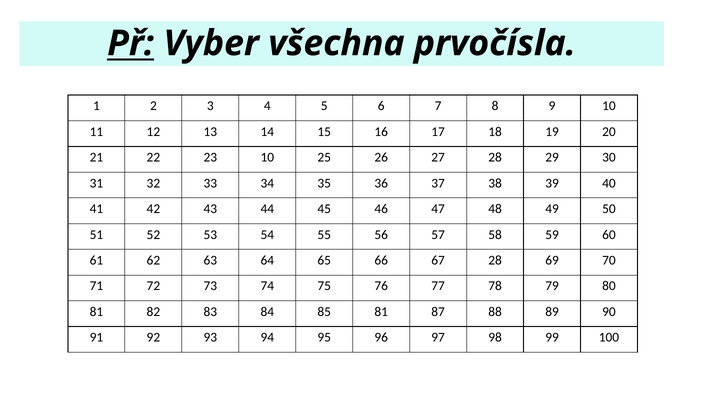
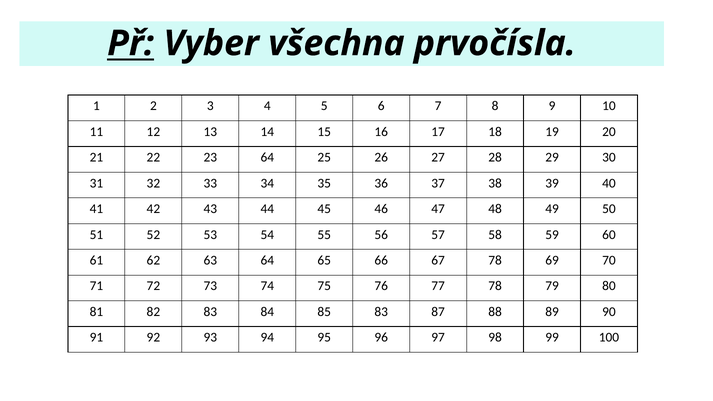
23 10: 10 -> 64 (267, 157)
67 28: 28 -> 78 (495, 260)
85 81: 81 -> 83 (381, 312)
